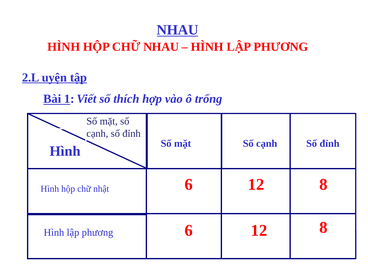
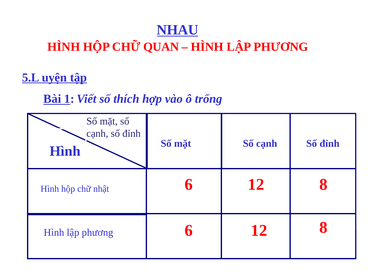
CHỮ NHAU: NHAU -> QUAN (161, 47)
2.L: 2.L -> 5.L (31, 77)
